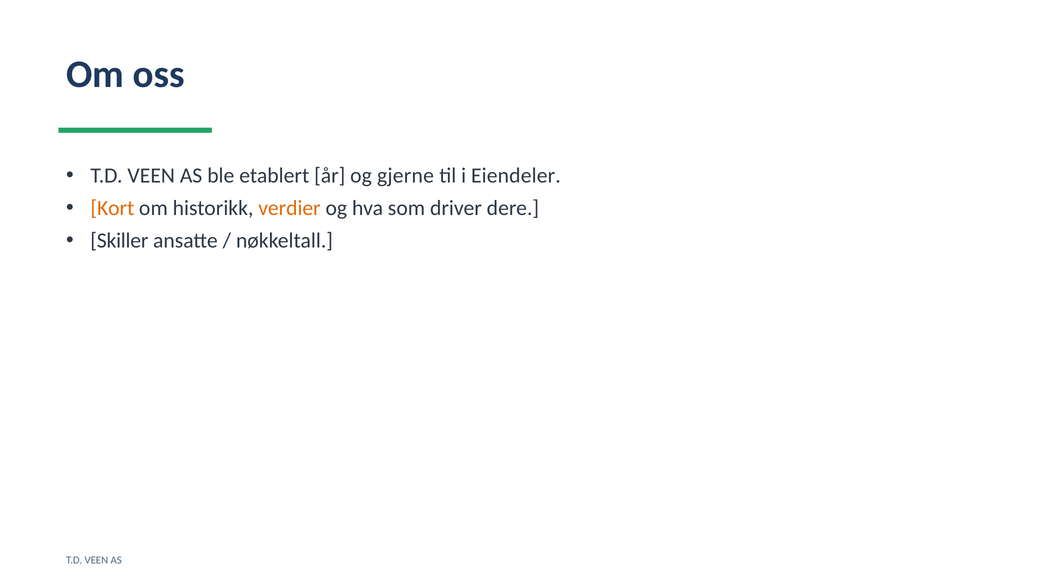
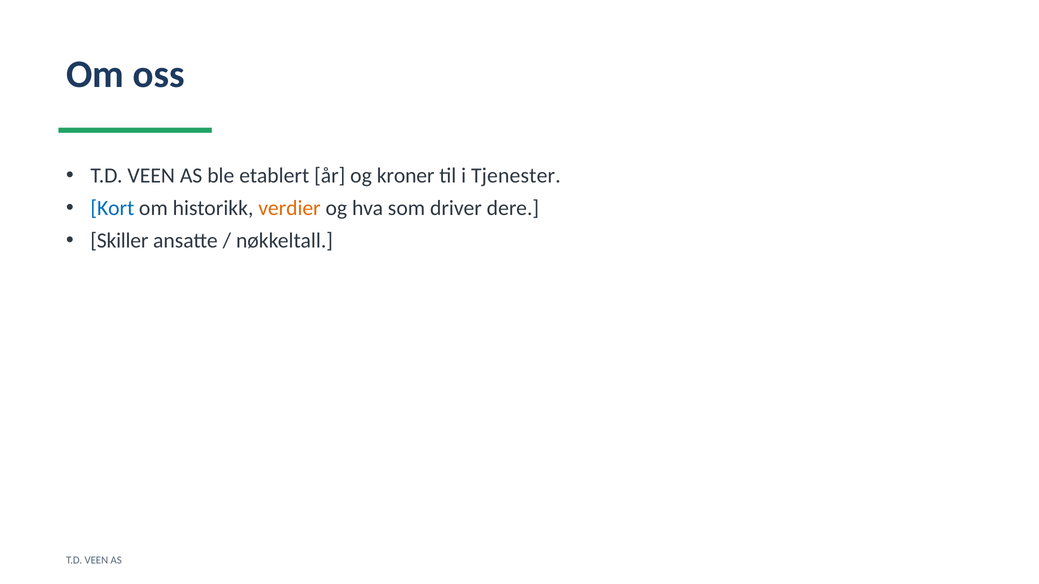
gjerne: gjerne -> kroner (406, 176)
Eiendeler: Eiendeler -> Tjenester (516, 176)
Kort colour: orange -> blue (112, 208)
